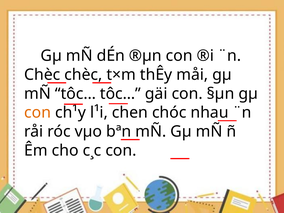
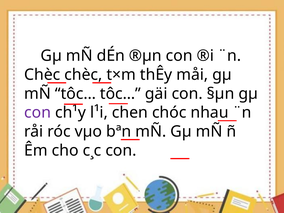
con colour: orange -> purple (38, 113)
